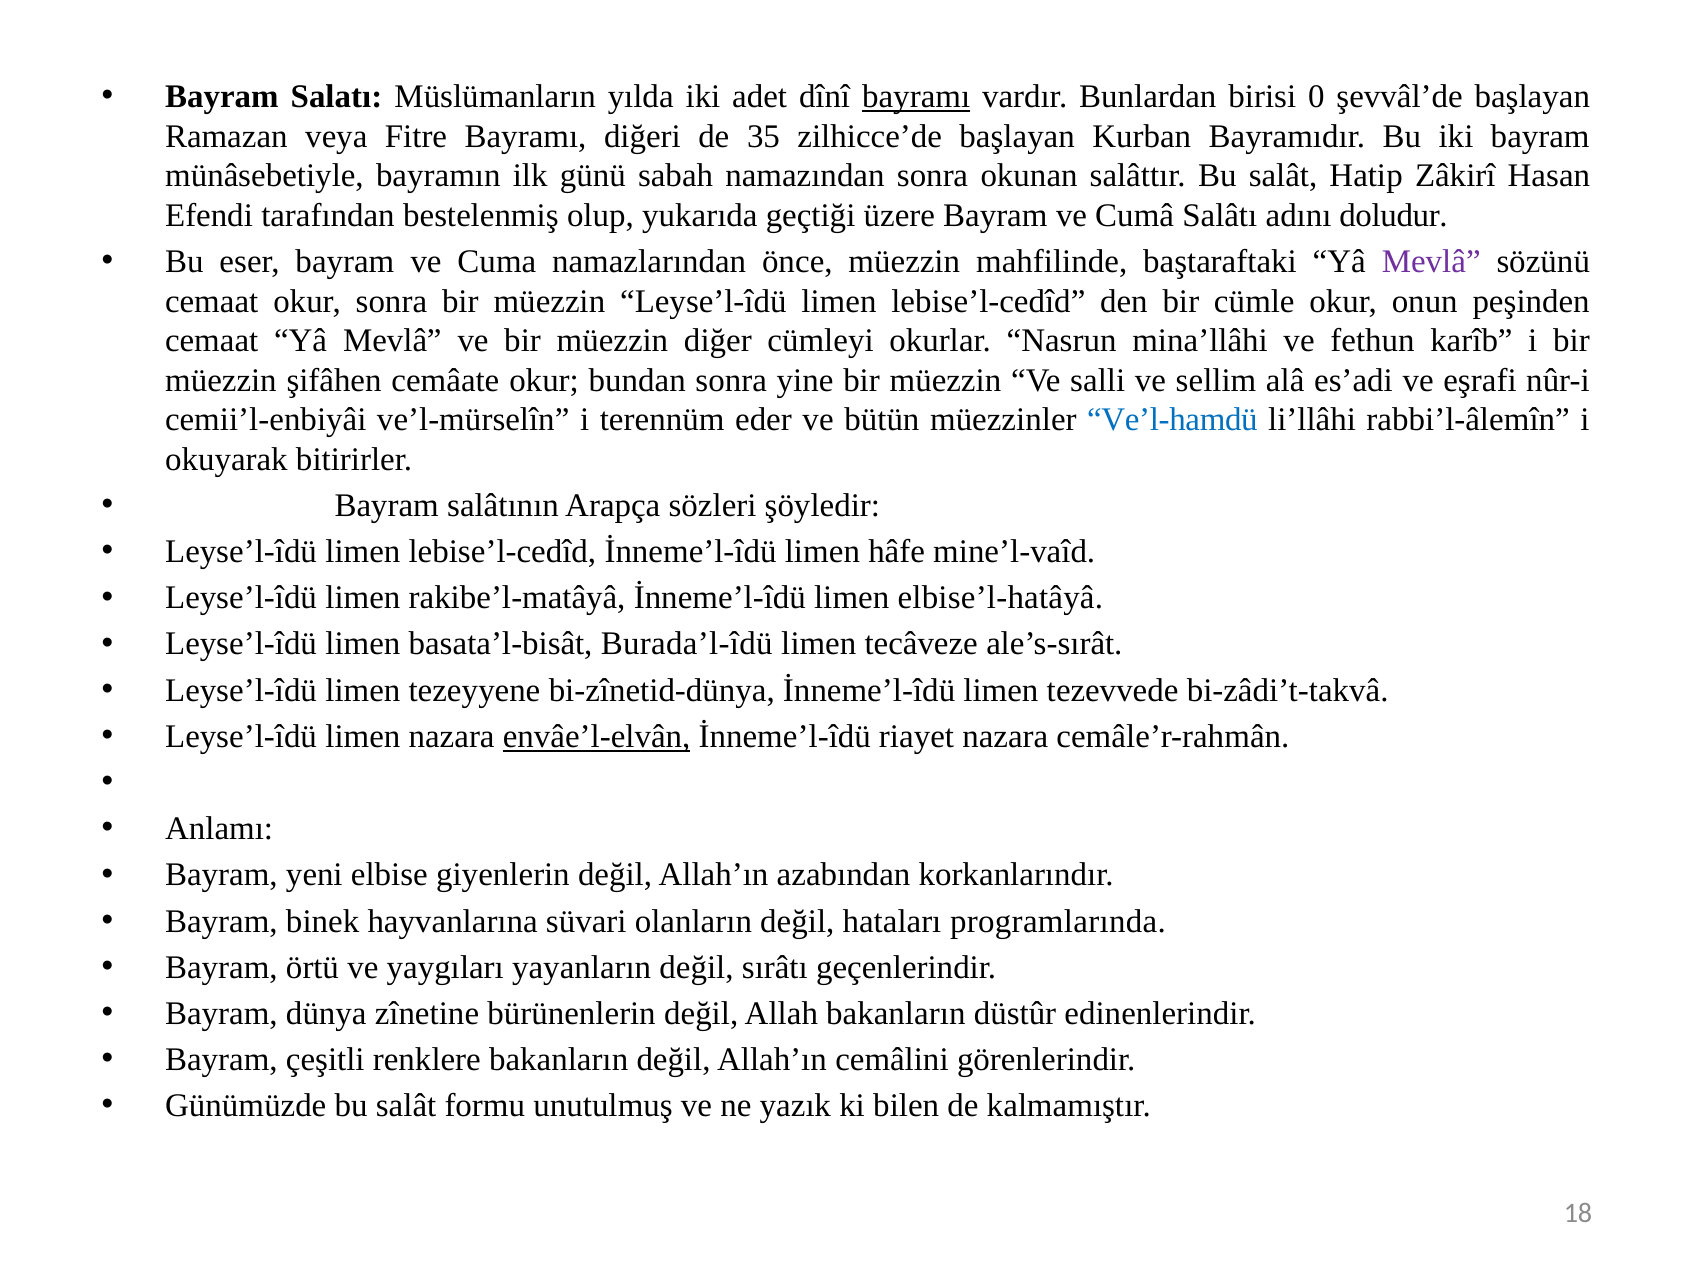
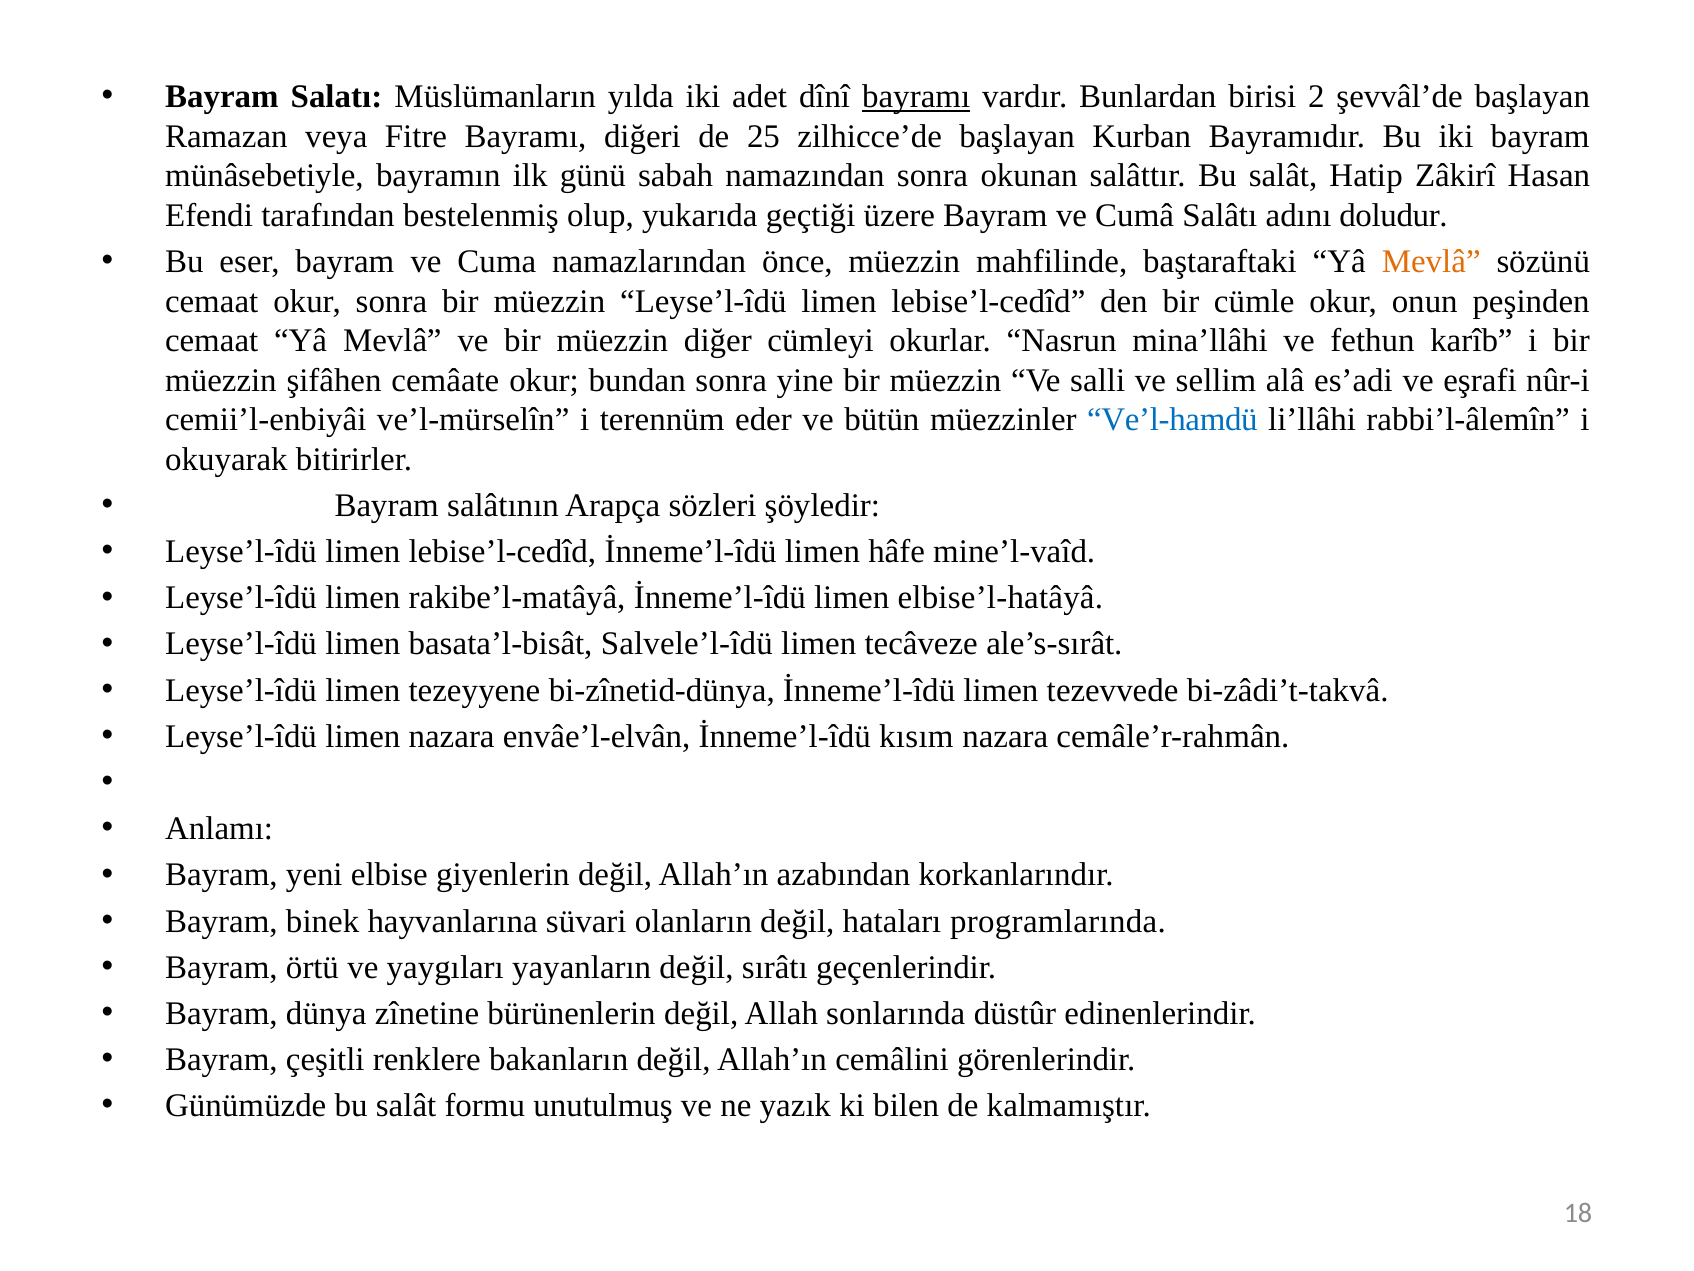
0: 0 -> 2 (1316, 97)
35: 35 -> 25 (764, 136)
Mevlâ colour: purple -> orange (1431, 262)
Burada’l-îdü: Burada’l-îdü -> Salvele’l-îdü (687, 644)
envâe’l-elvân underline: present -> none (597, 736)
riayet: riayet -> kısım (916, 736)
Allah bakanların: bakanların -> sonlarında (896, 1013)
